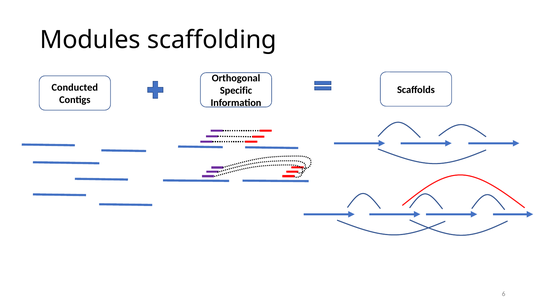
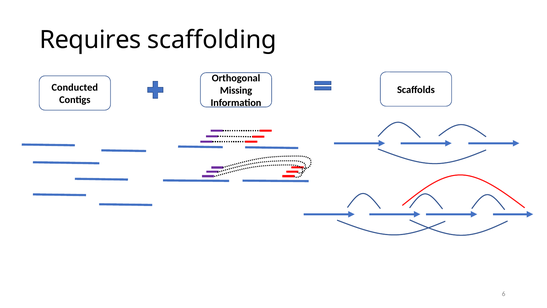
Modules: Modules -> Requires (90, 40)
Specific: Specific -> Missing (236, 90)
